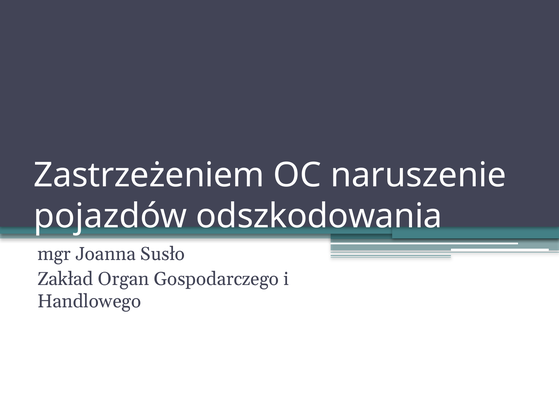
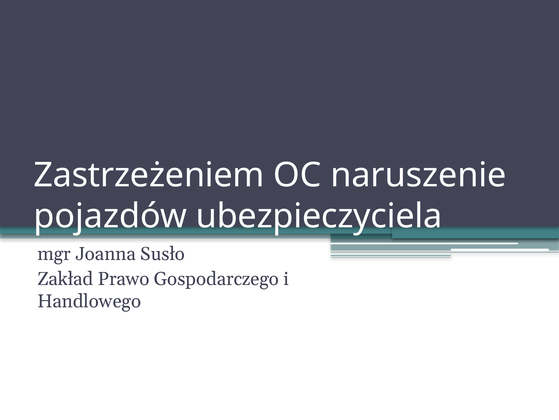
odszkodowania: odszkodowania -> ubezpieczyciela (319, 216)
Organ: Organ -> Prawo (124, 278)
